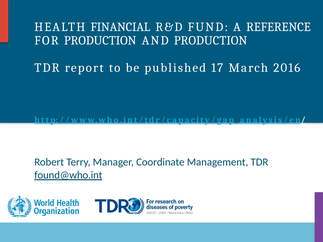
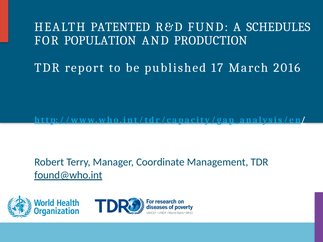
FINANCIAL: FINANCIAL -> PATENTED (120, 27)
REFERENCE: REFERENCE -> SCHEDULES (278, 27)
FOR PRODUCTION: PRODUCTION -> POPULATION (100, 41)
